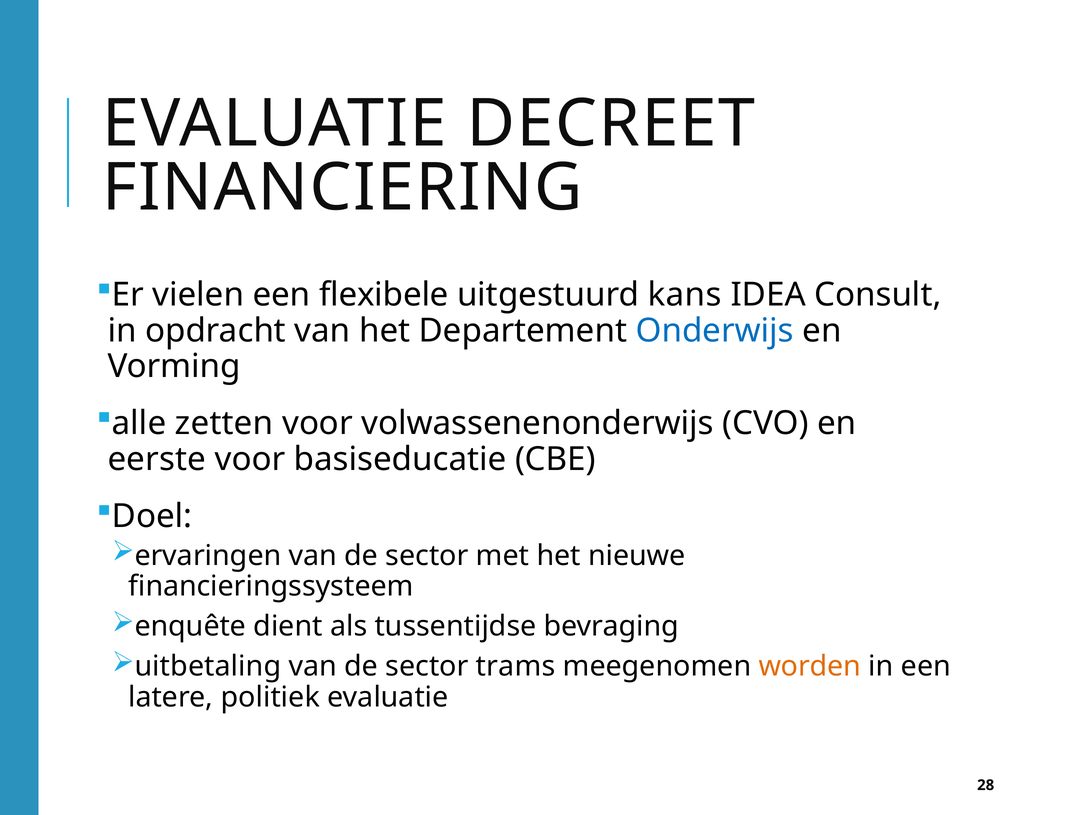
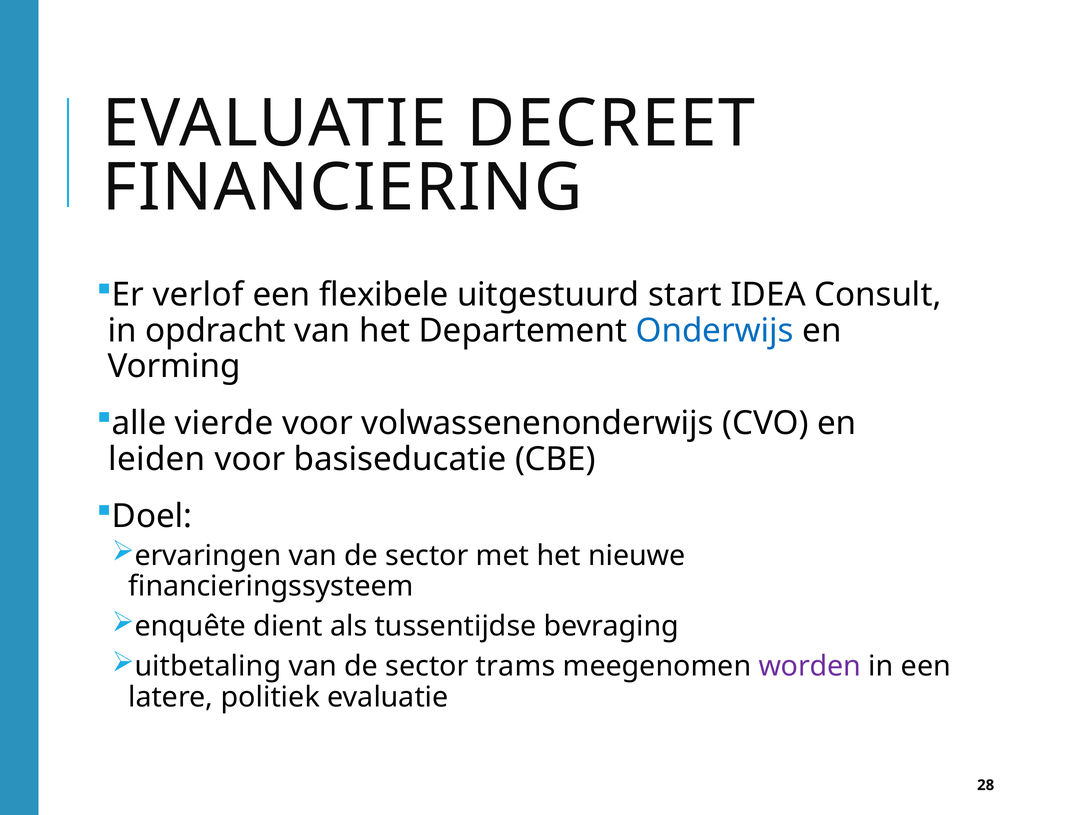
vielen: vielen -> verlof (198, 295)
kans: kans -> start (685, 295)
zetten: zetten -> vierde (224, 423)
eerste: eerste -> leiden (157, 459)
worden colour: orange -> purple (810, 667)
